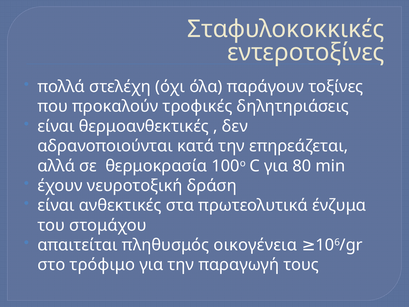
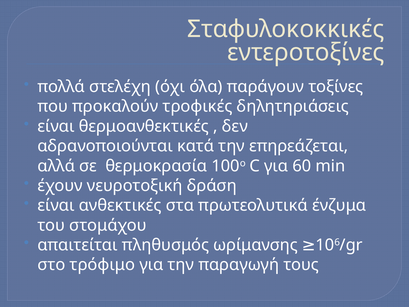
80: 80 -> 60 (302, 166)
οικογένεια: οικογένεια -> ωρίμανσης (255, 245)
